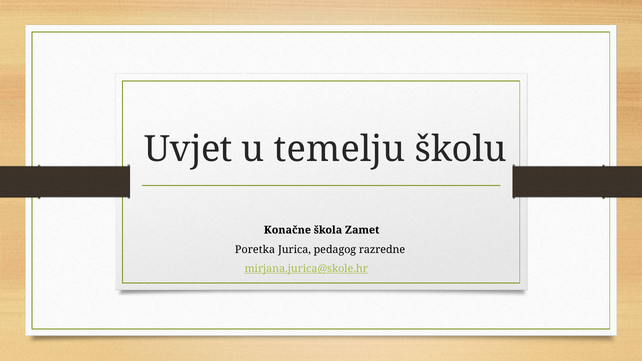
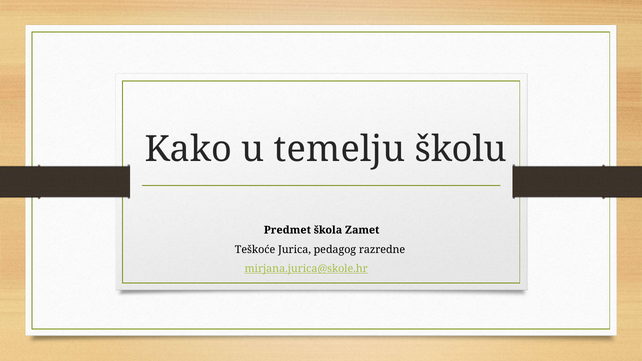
Uvjet: Uvjet -> Kako (188, 150)
Konačne: Konačne -> Predmet (287, 230)
Poretka: Poretka -> Teškoće (255, 250)
